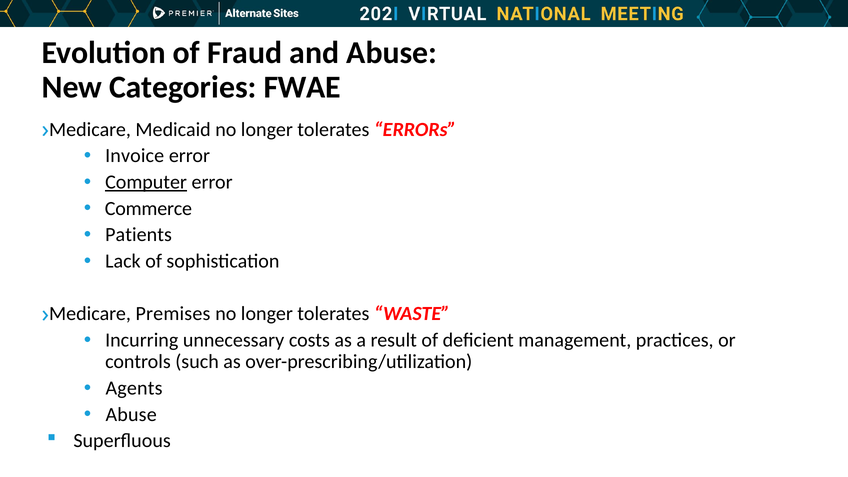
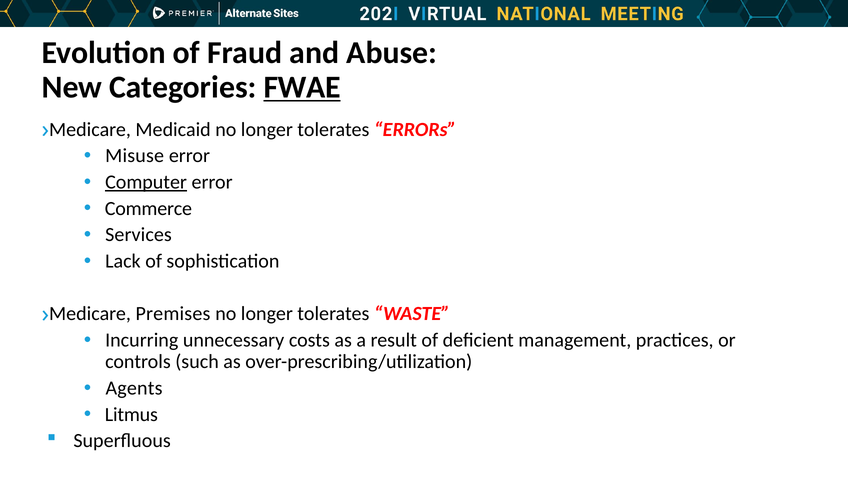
FWAE underline: none -> present (302, 87)
Invoice: Invoice -> Misuse (135, 156)
Patients: Patients -> Services (139, 235)
Abuse: Abuse -> Litmus (131, 414)
